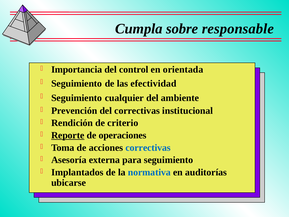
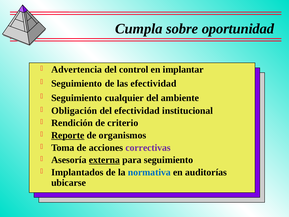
responsable: responsable -> oportunidad (238, 29)
Importancia: Importancia -> Advertencia (77, 69)
orientada: orientada -> implantar (183, 69)
Prevención: Prevención -> Obligación (74, 111)
del correctivas: correctivas -> efectividad (137, 111)
operaciones: operaciones -> organismos (123, 135)
correctivas colour: blue -> purple (148, 147)
externa underline: none -> present (104, 160)
